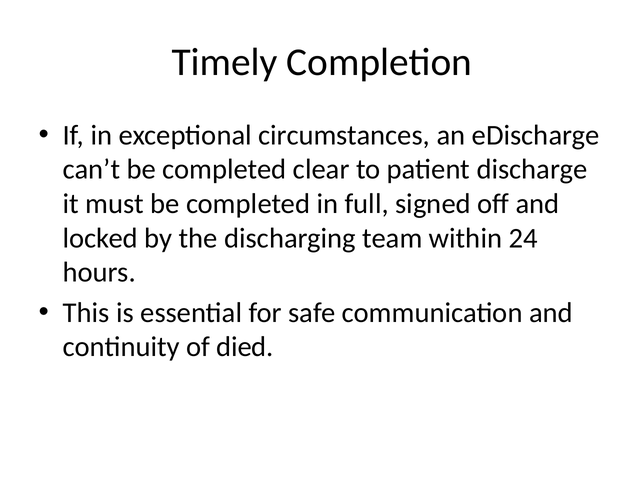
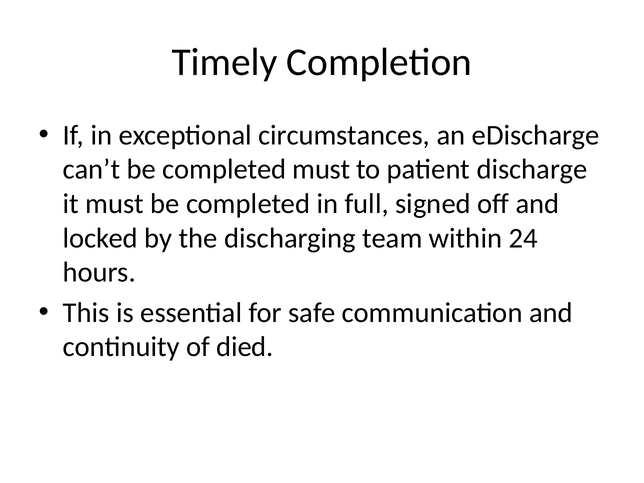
completed clear: clear -> must (321, 169)
